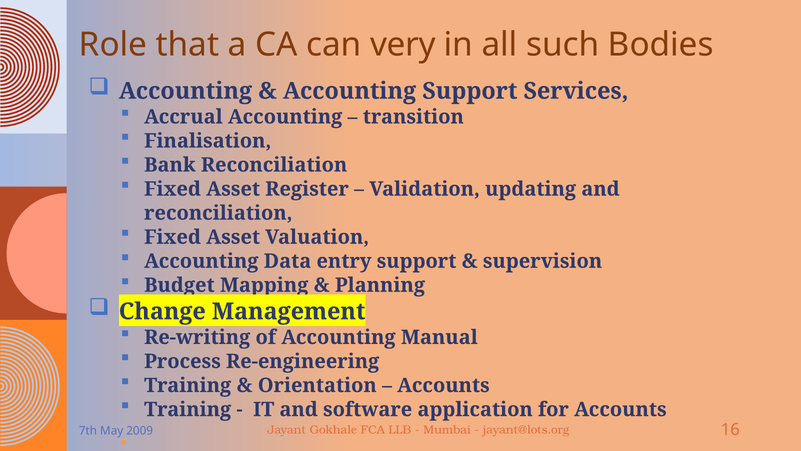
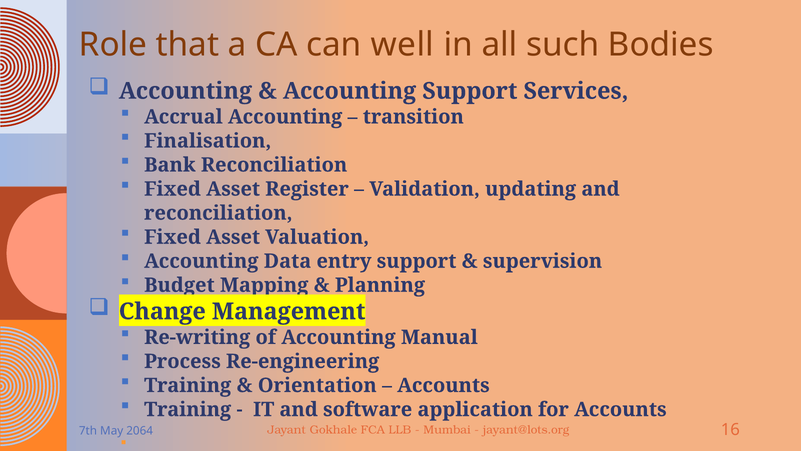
very: very -> well (402, 45)
2009: 2009 -> 2064 (140, 430)
